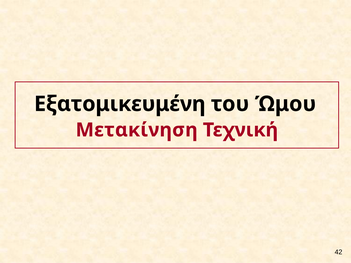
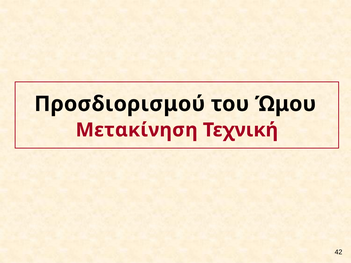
Εξατομικευμένη: Εξατομικευμένη -> Προσδιορισμού (120, 104)
